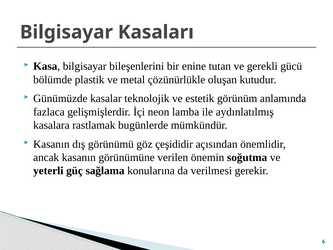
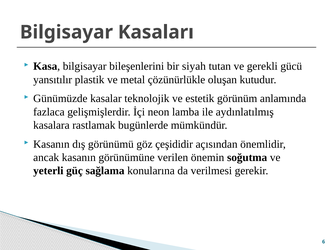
enine: enine -> siyah (194, 66)
bölümde: bölümde -> yansıtılır (53, 80)
